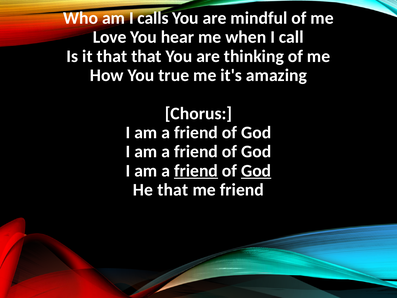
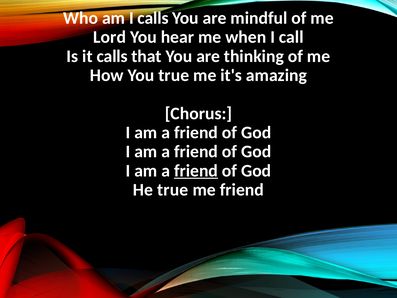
Love: Love -> Lord (110, 37)
it that: that -> calls (112, 56)
God underline: present -> none (256, 171)
He that: that -> true (173, 190)
